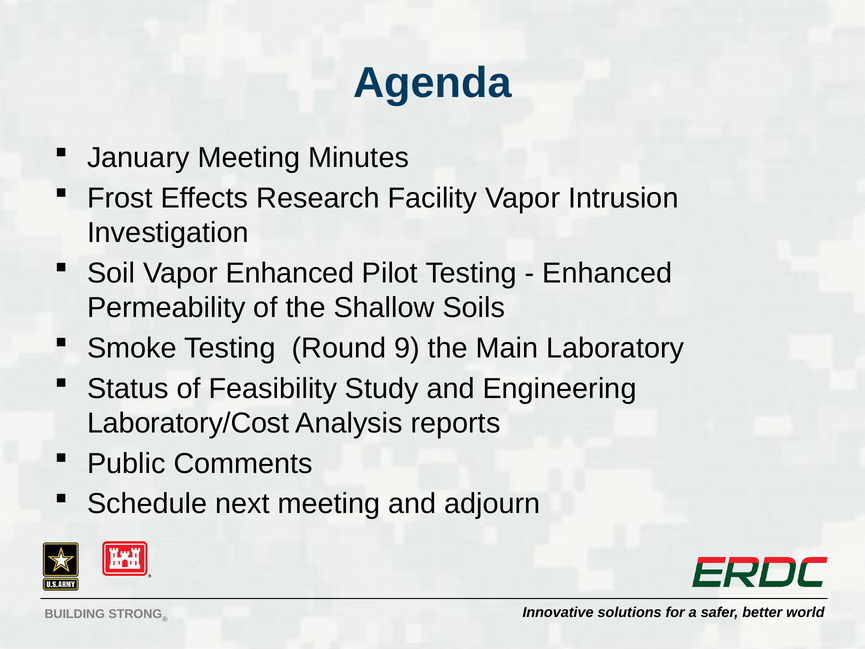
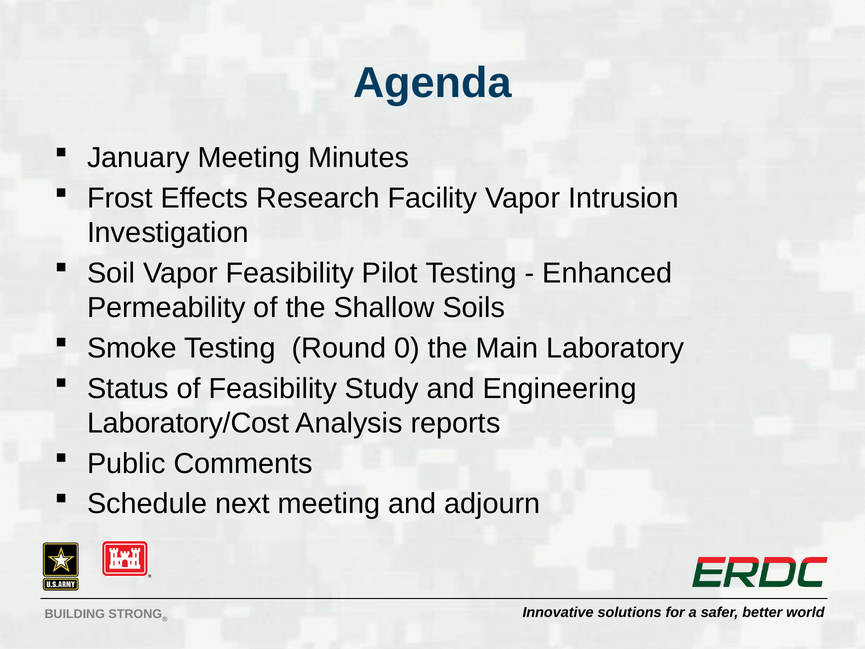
Vapor Enhanced: Enhanced -> Feasibility (290, 273)
9: 9 -> 0 (407, 348)
